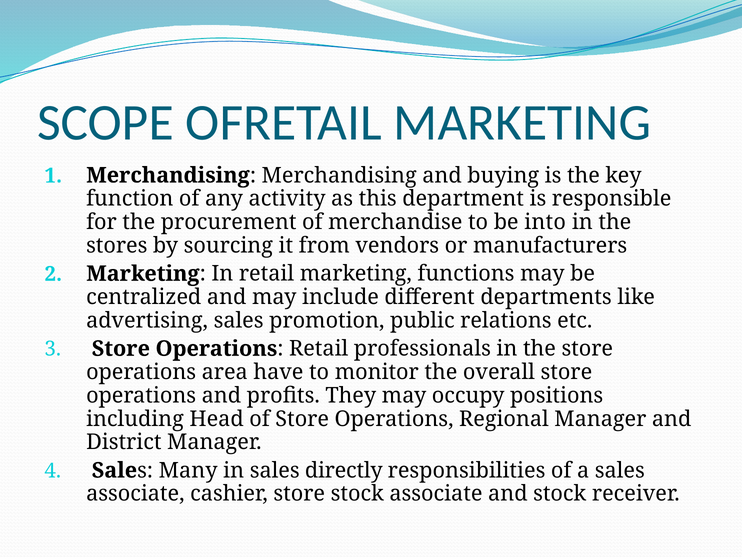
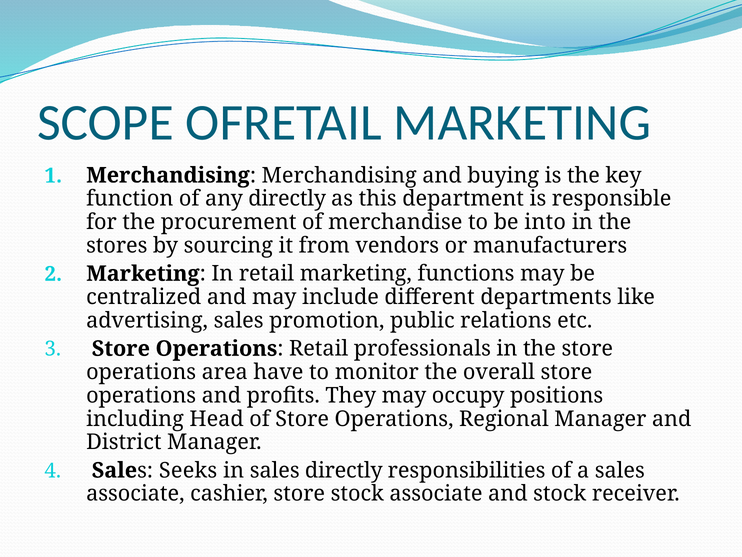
any activity: activity -> directly (287, 199)
Many: Many -> Seeks (188, 470)
